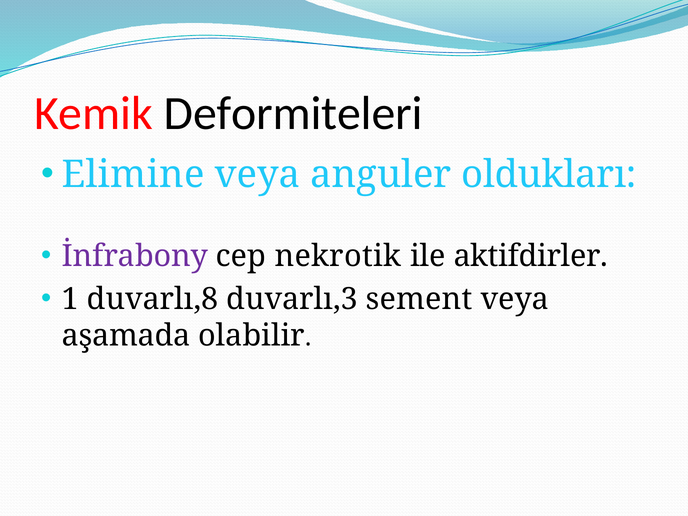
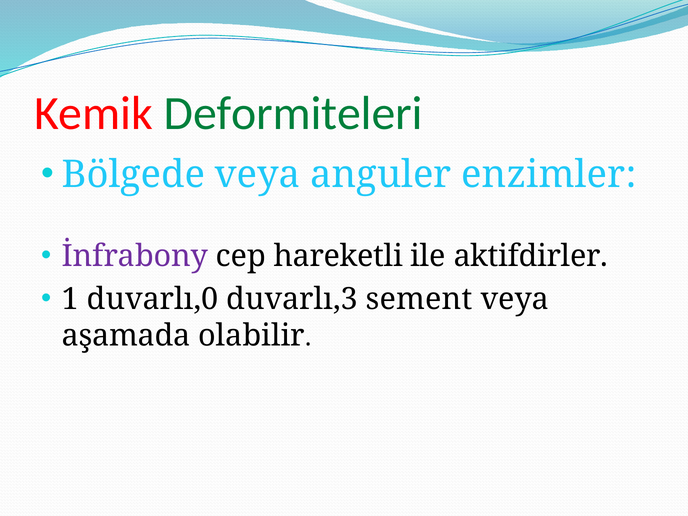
Deformiteleri colour: black -> green (293, 114)
Elimine: Elimine -> Bölgede (133, 175)
oldukları: oldukları -> enzimler (549, 175)
nekrotik: nekrotik -> hareketli (338, 256)
duvarlı,8: duvarlı,8 -> duvarlı,0 (153, 299)
